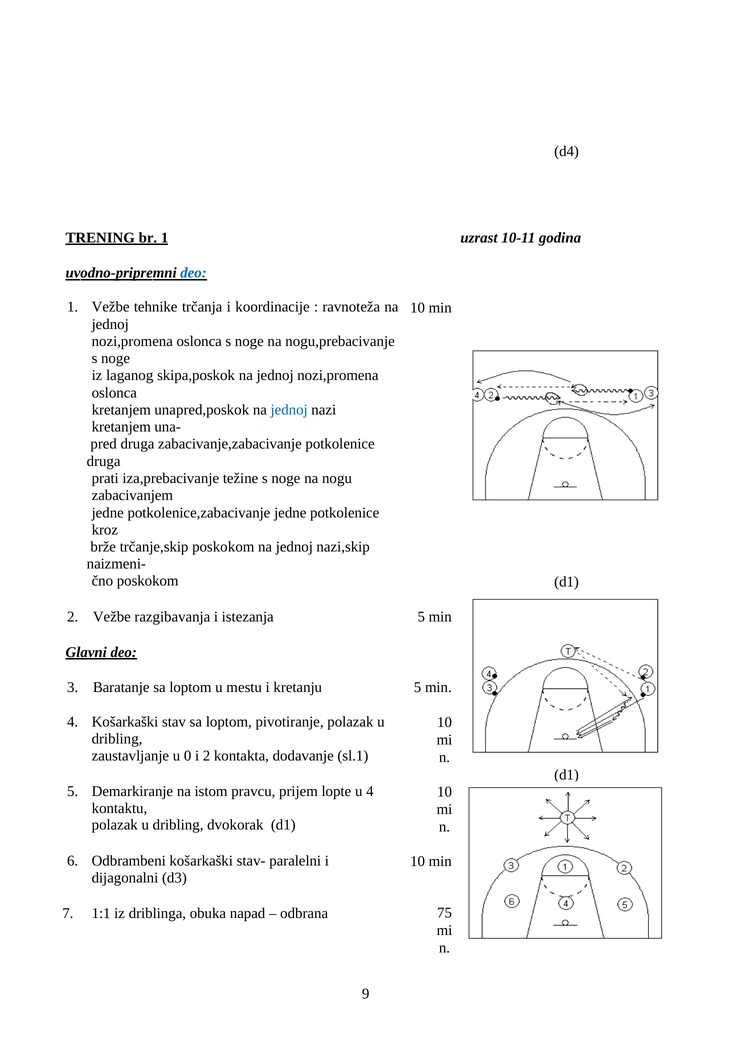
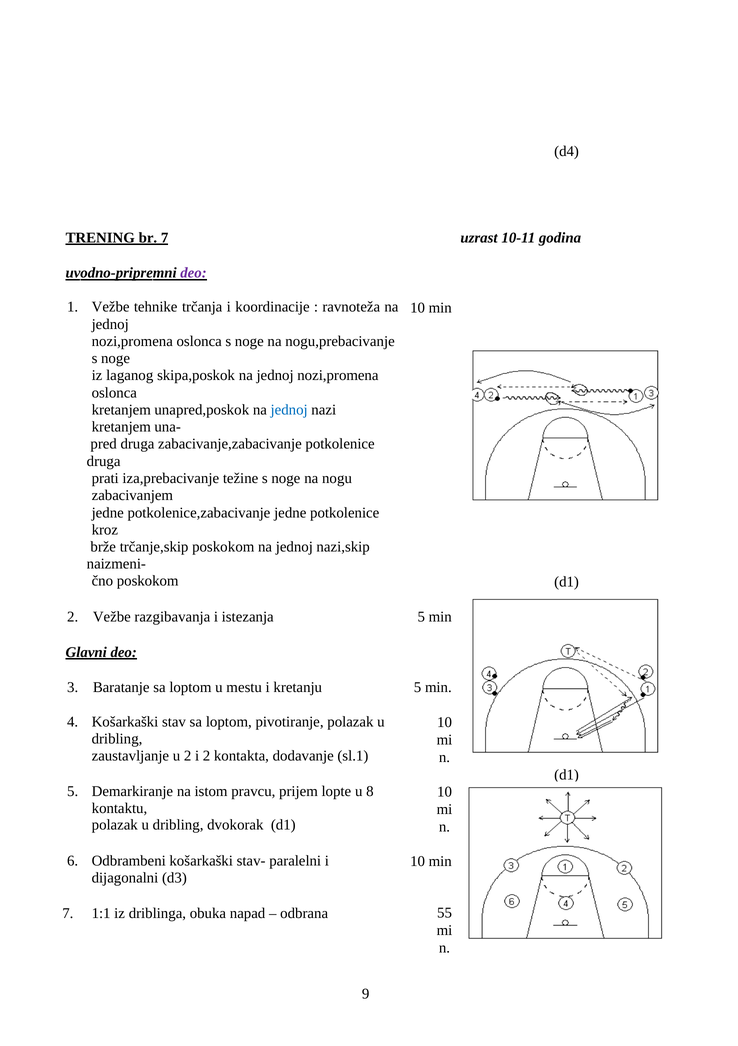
br 1: 1 -> 7 (165, 238)
deo colour: blue -> purple (194, 273)
u 0: 0 -> 2 (188, 755)
u 4: 4 -> 8 (370, 790)
75: 75 -> 55 (445, 912)
